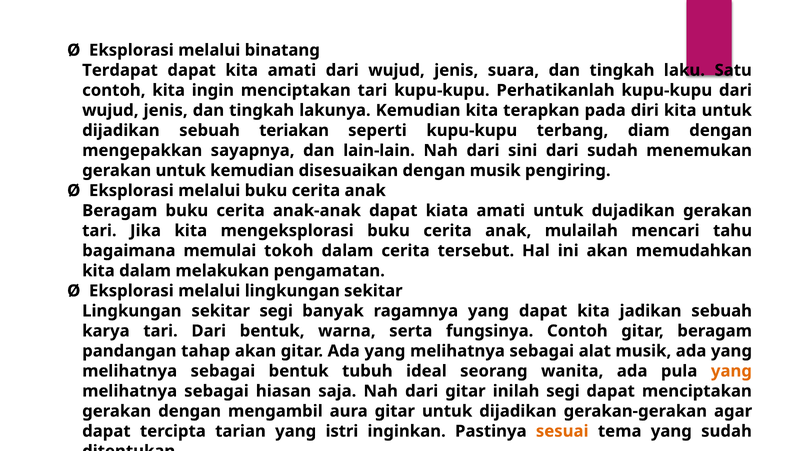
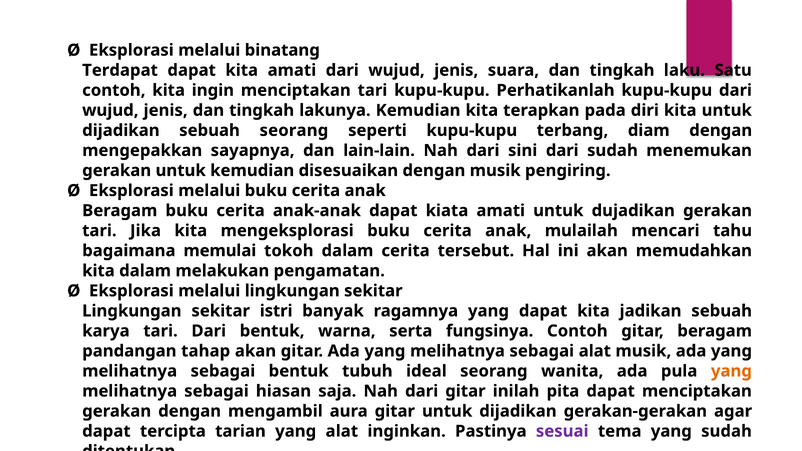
sebuah teriakan: teriakan -> seorang (294, 130)
sekitar segi: segi -> istri (276, 311)
inilah segi: segi -> pita (563, 391)
yang istri: istri -> alat (342, 431)
sesuai colour: orange -> purple (562, 431)
